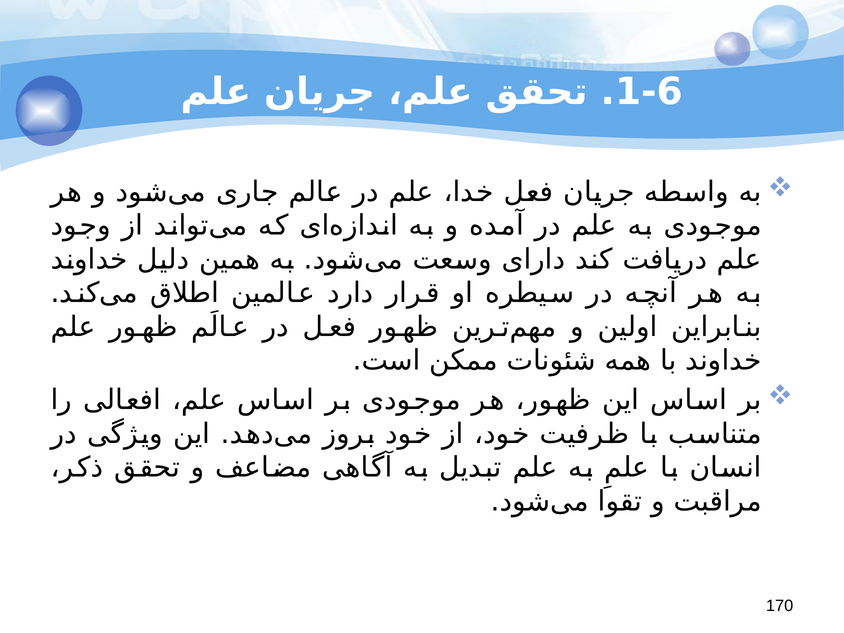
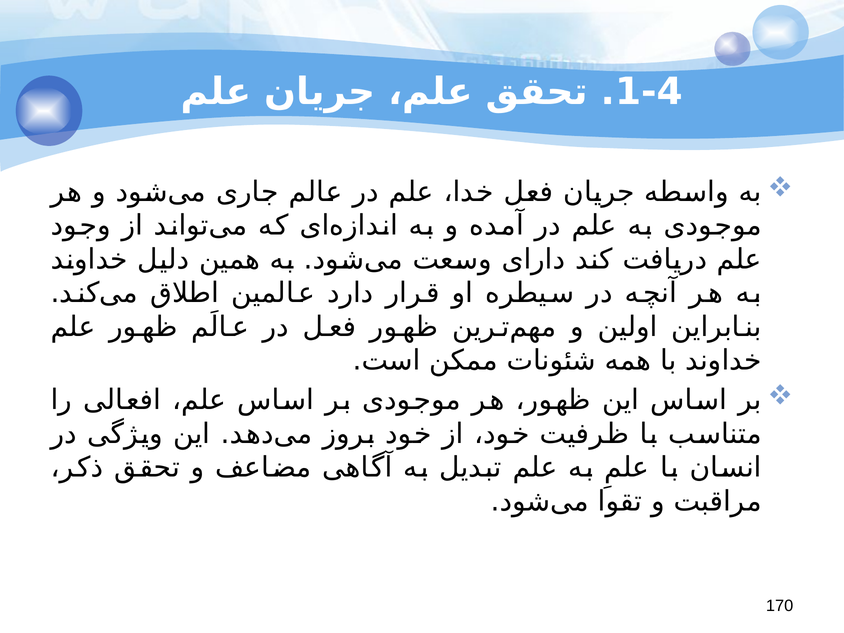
1-6: 1-6 -> 1-4 (649, 92)
